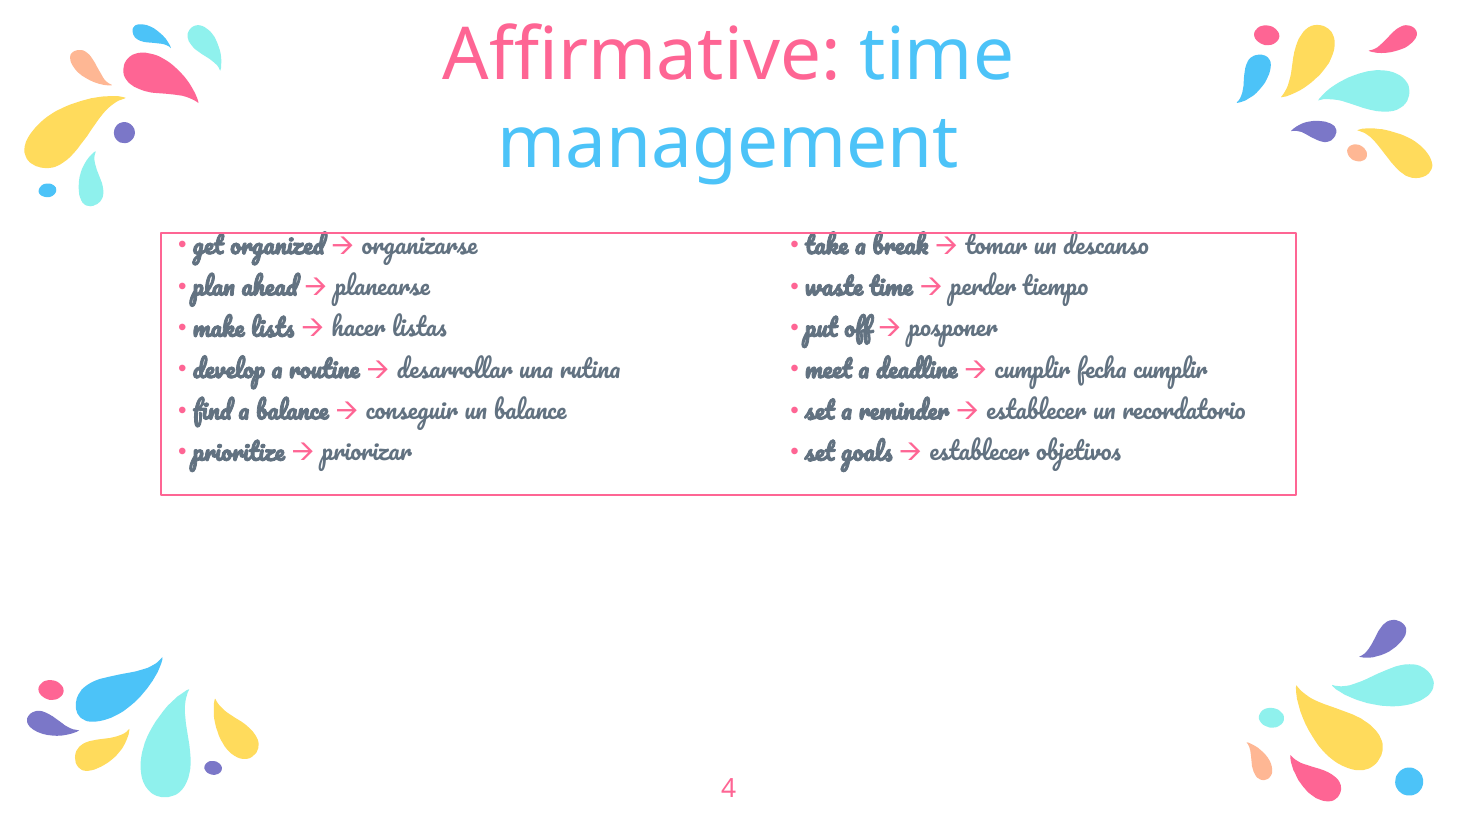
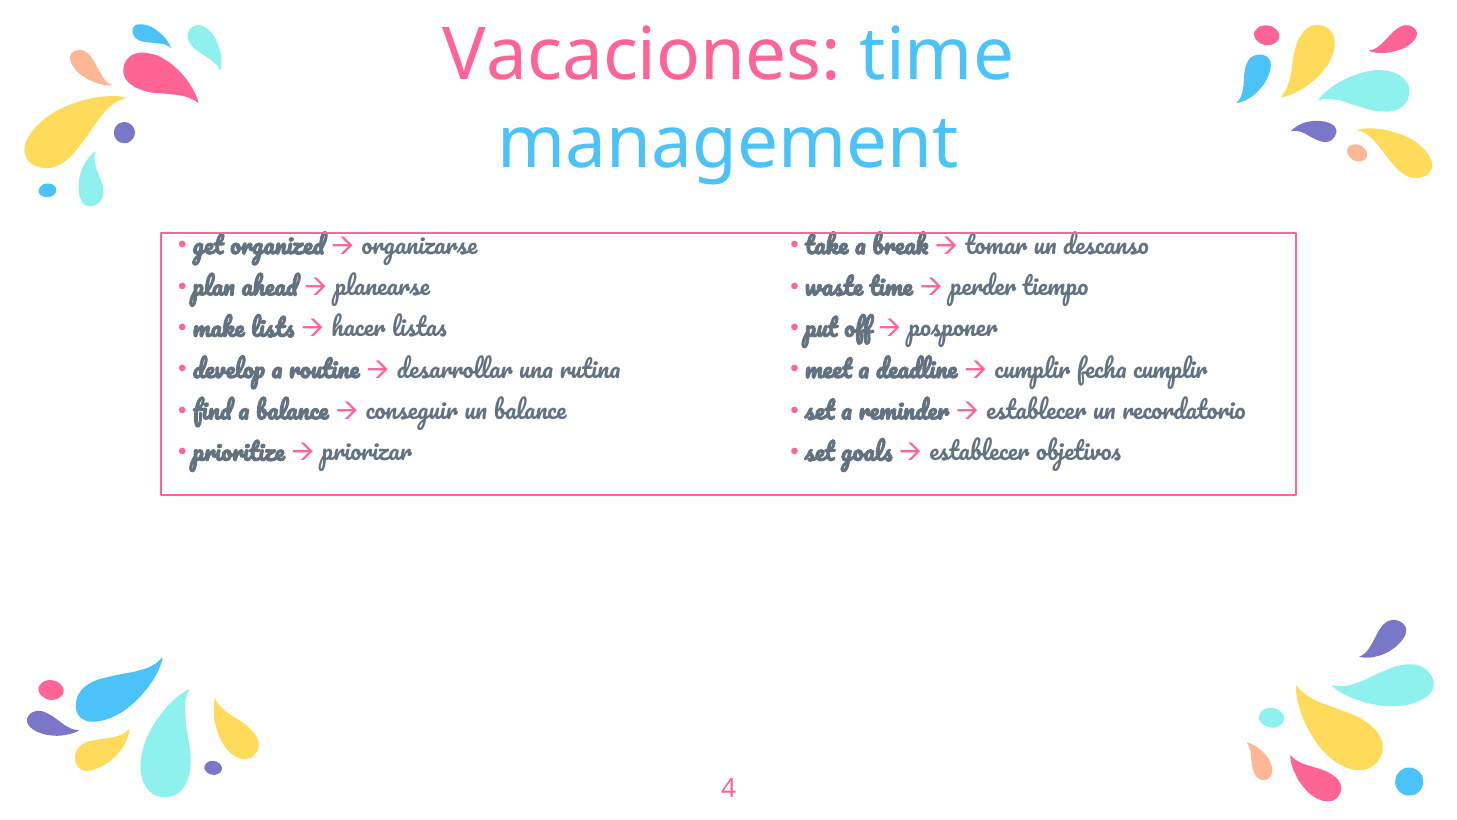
Affirmative: Affirmative -> Vacaciones (642, 56)
